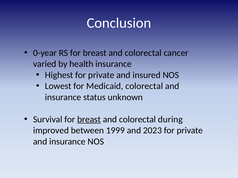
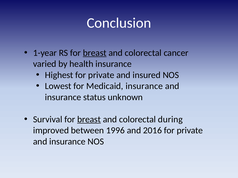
0-year: 0-year -> 1-year (45, 53)
breast underline: none -> present (95, 53)
Medicaid colorectal: colorectal -> insurance (144, 86)
1999: 1999 -> 1996 (115, 131)
2023: 2023 -> 2016 (152, 131)
